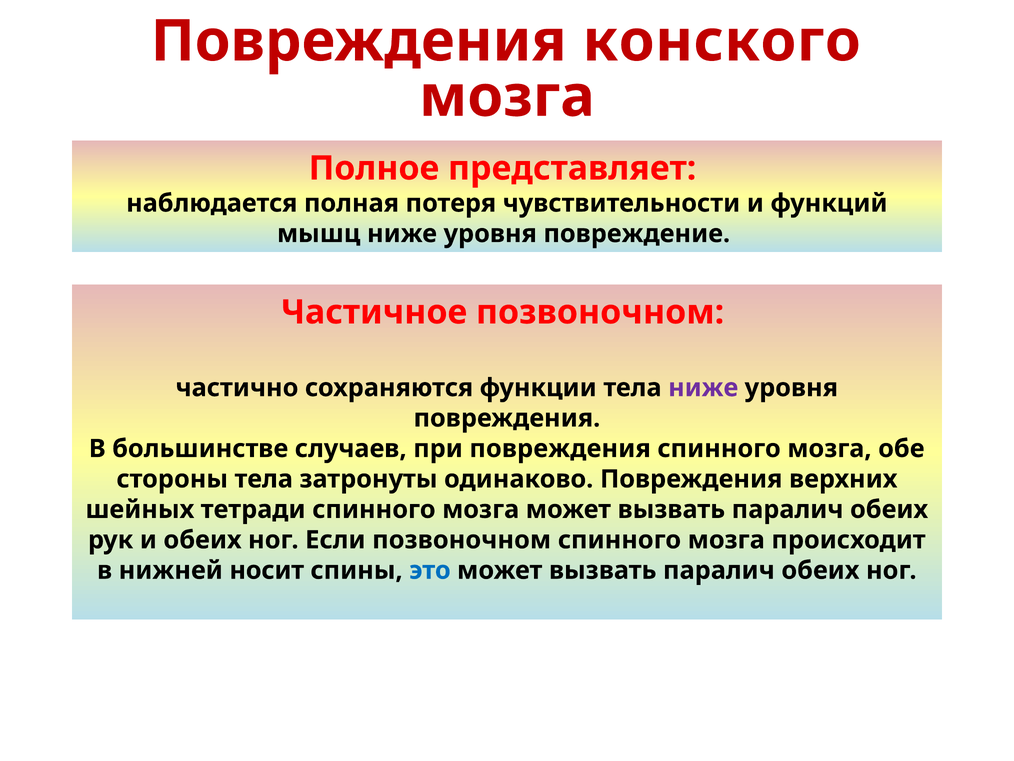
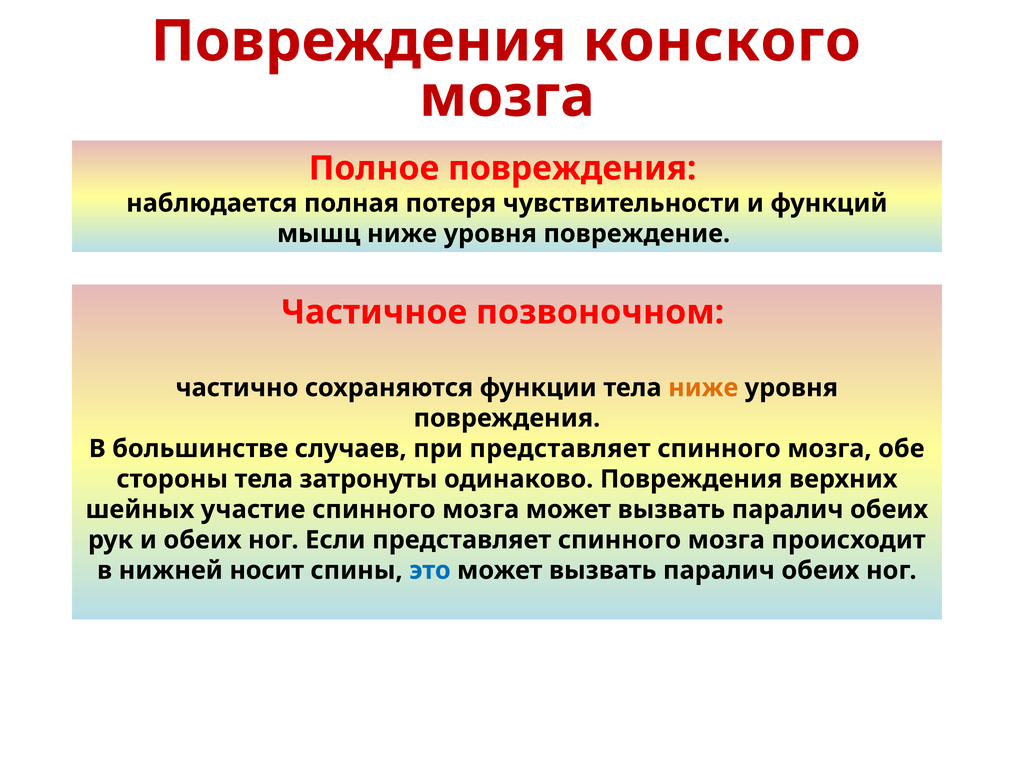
Полное представляет: представляет -> повреждения (572, 168)
ниже colour: purple -> orange (703, 388)
при повреждения: повреждения -> представляет (560, 448)
тетради: тетради -> участие (253, 509)
Если позвоночном: позвоночном -> представляет (462, 540)
